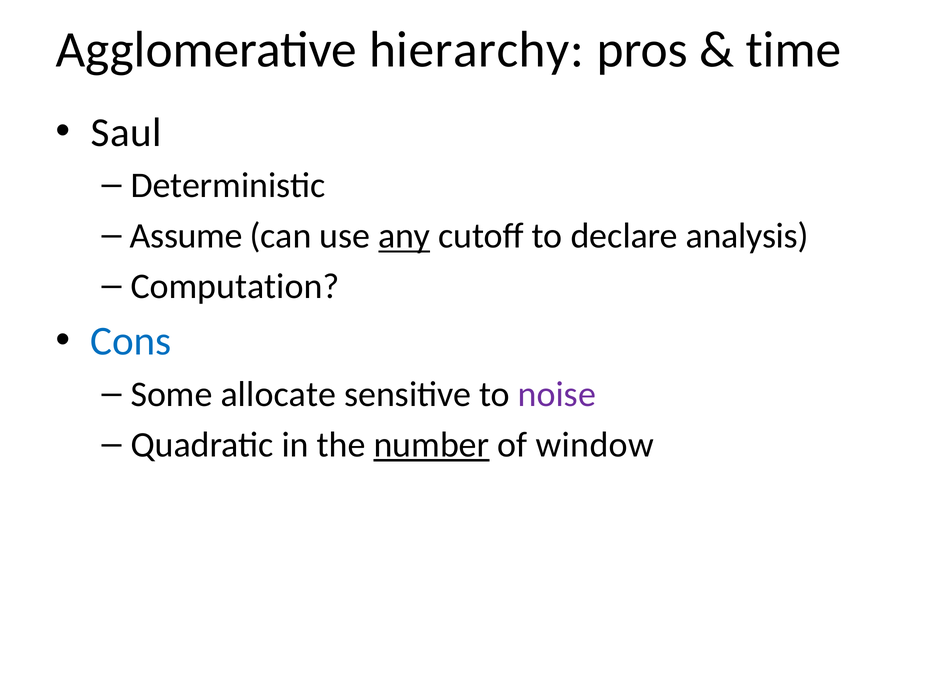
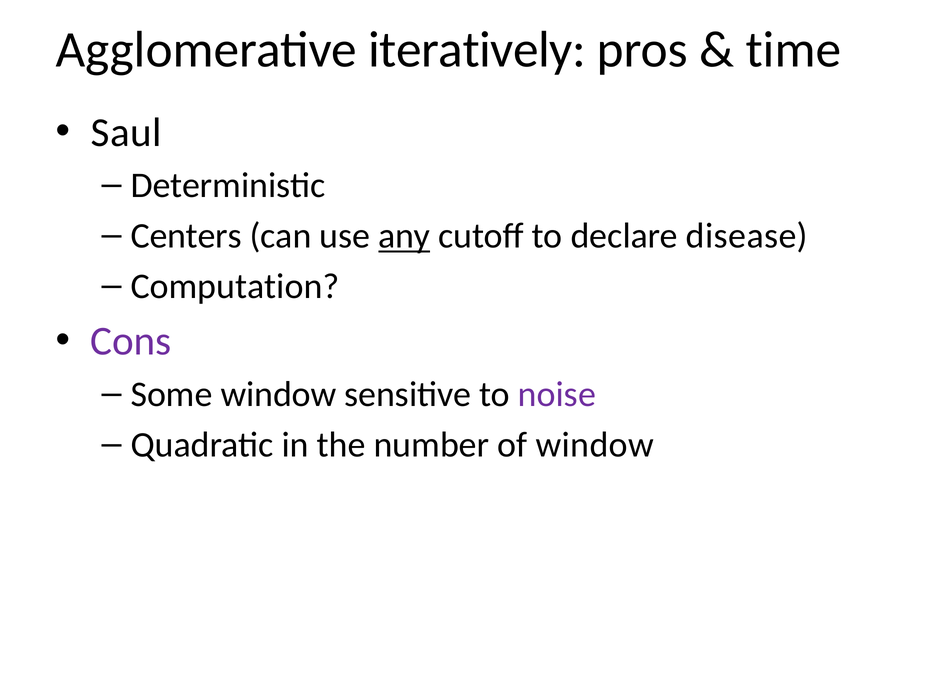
hierarchy: hierarchy -> iteratively (477, 50)
Assume: Assume -> Centers (186, 236)
analysis: analysis -> disease (747, 236)
Cons colour: blue -> purple (131, 341)
Some allocate: allocate -> window (278, 394)
number underline: present -> none (431, 445)
